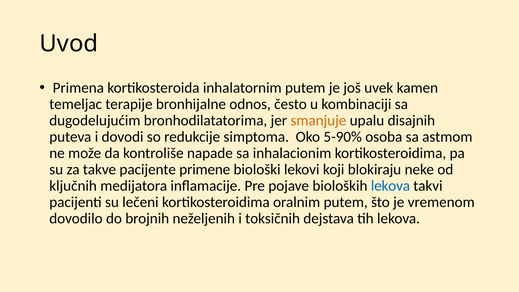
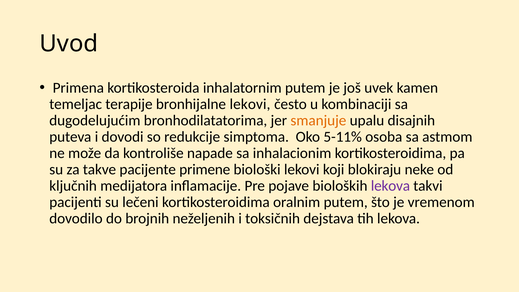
bronhijalne odnos: odnos -> lekovi (250, 104)
5-90%: 5-90% -> 5-11% (343, 137)
lekova colour: blue -> purple (390, 186)
